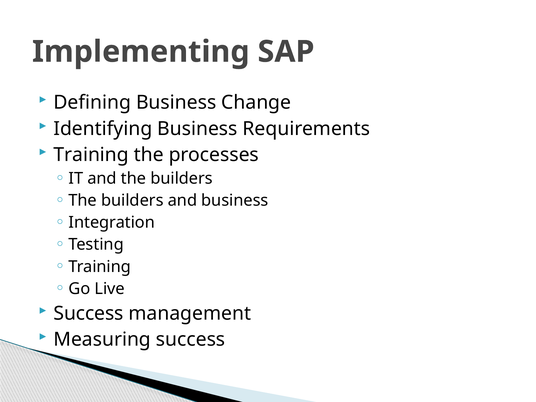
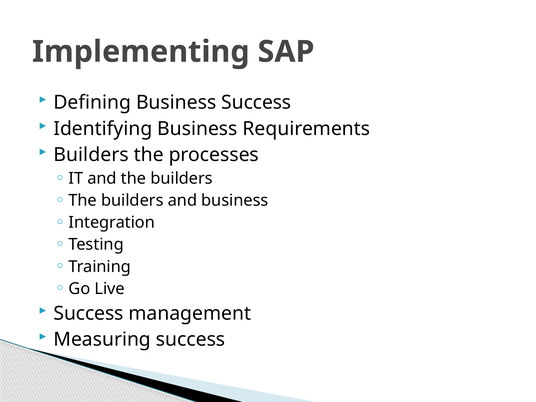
Business Change: Change -> Success (256, 102)
Training: Training -> Builders (91, 155)
